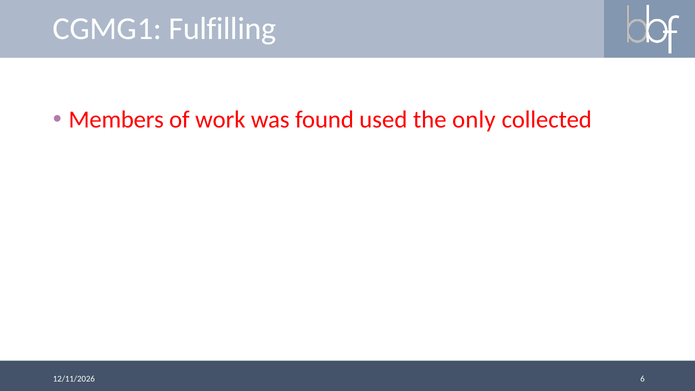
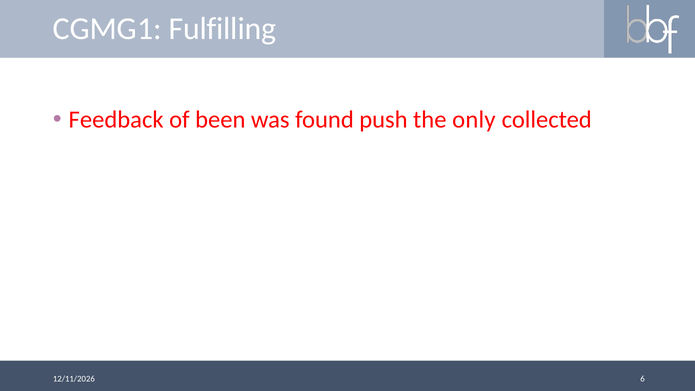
Members: Members -> Feedback (116, 120)
work: work -> been (220, 120)
used: used -> push (383, 120)
